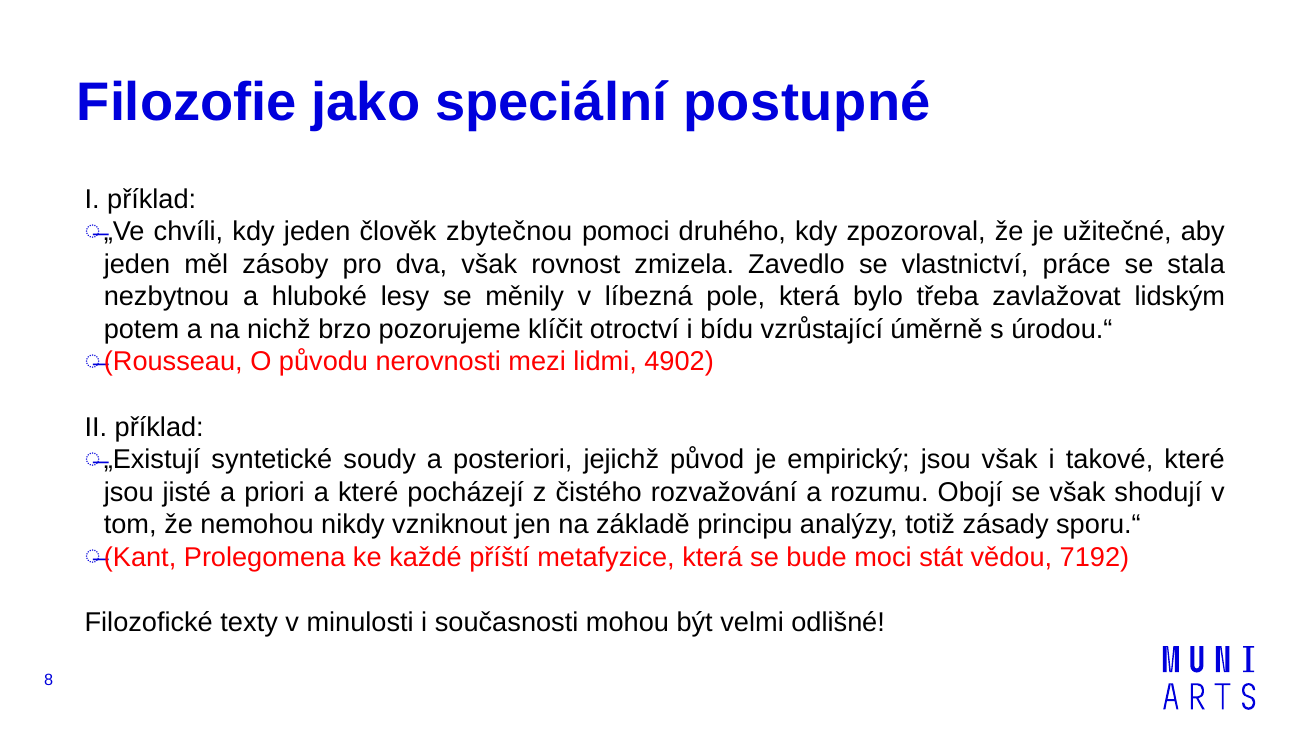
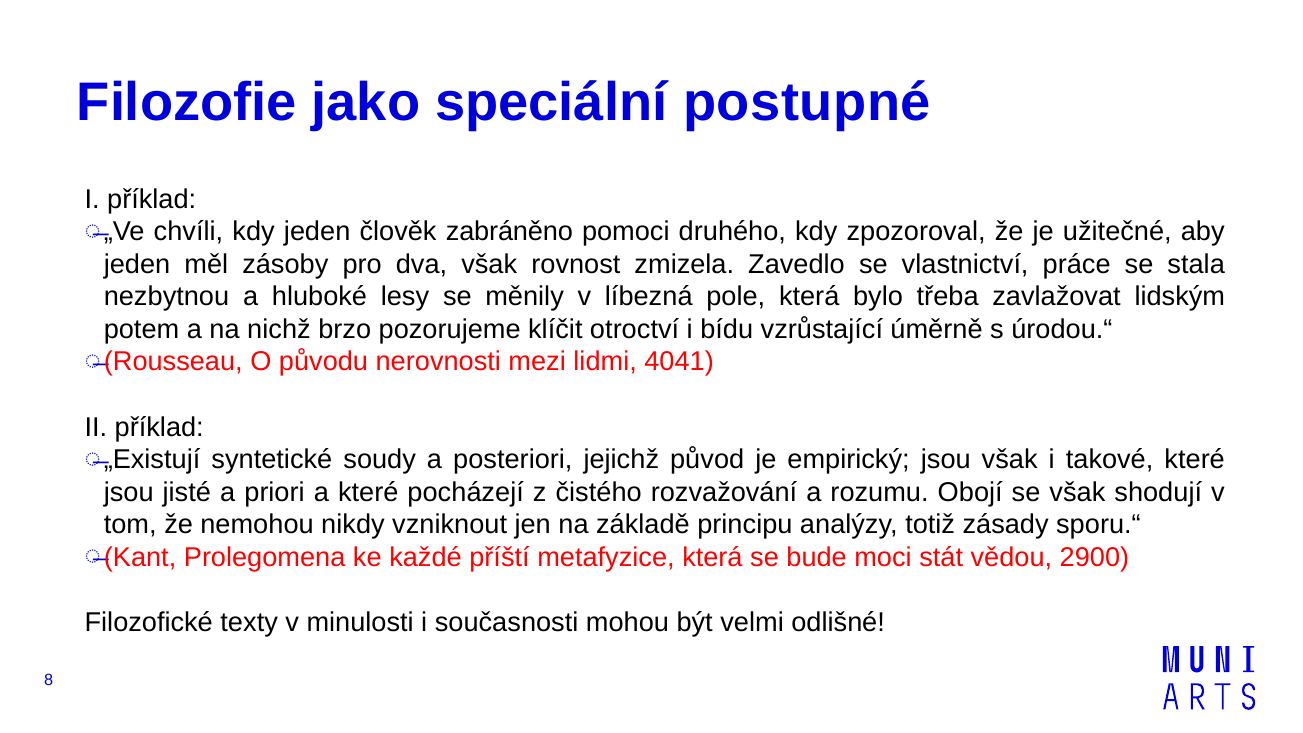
zbytečnou: zbytečnou -> zabráněno (509, 232)
4902: 4902 -> 4041 (679, 362)
7192: 7192 -> 2900 (1094, 557)
